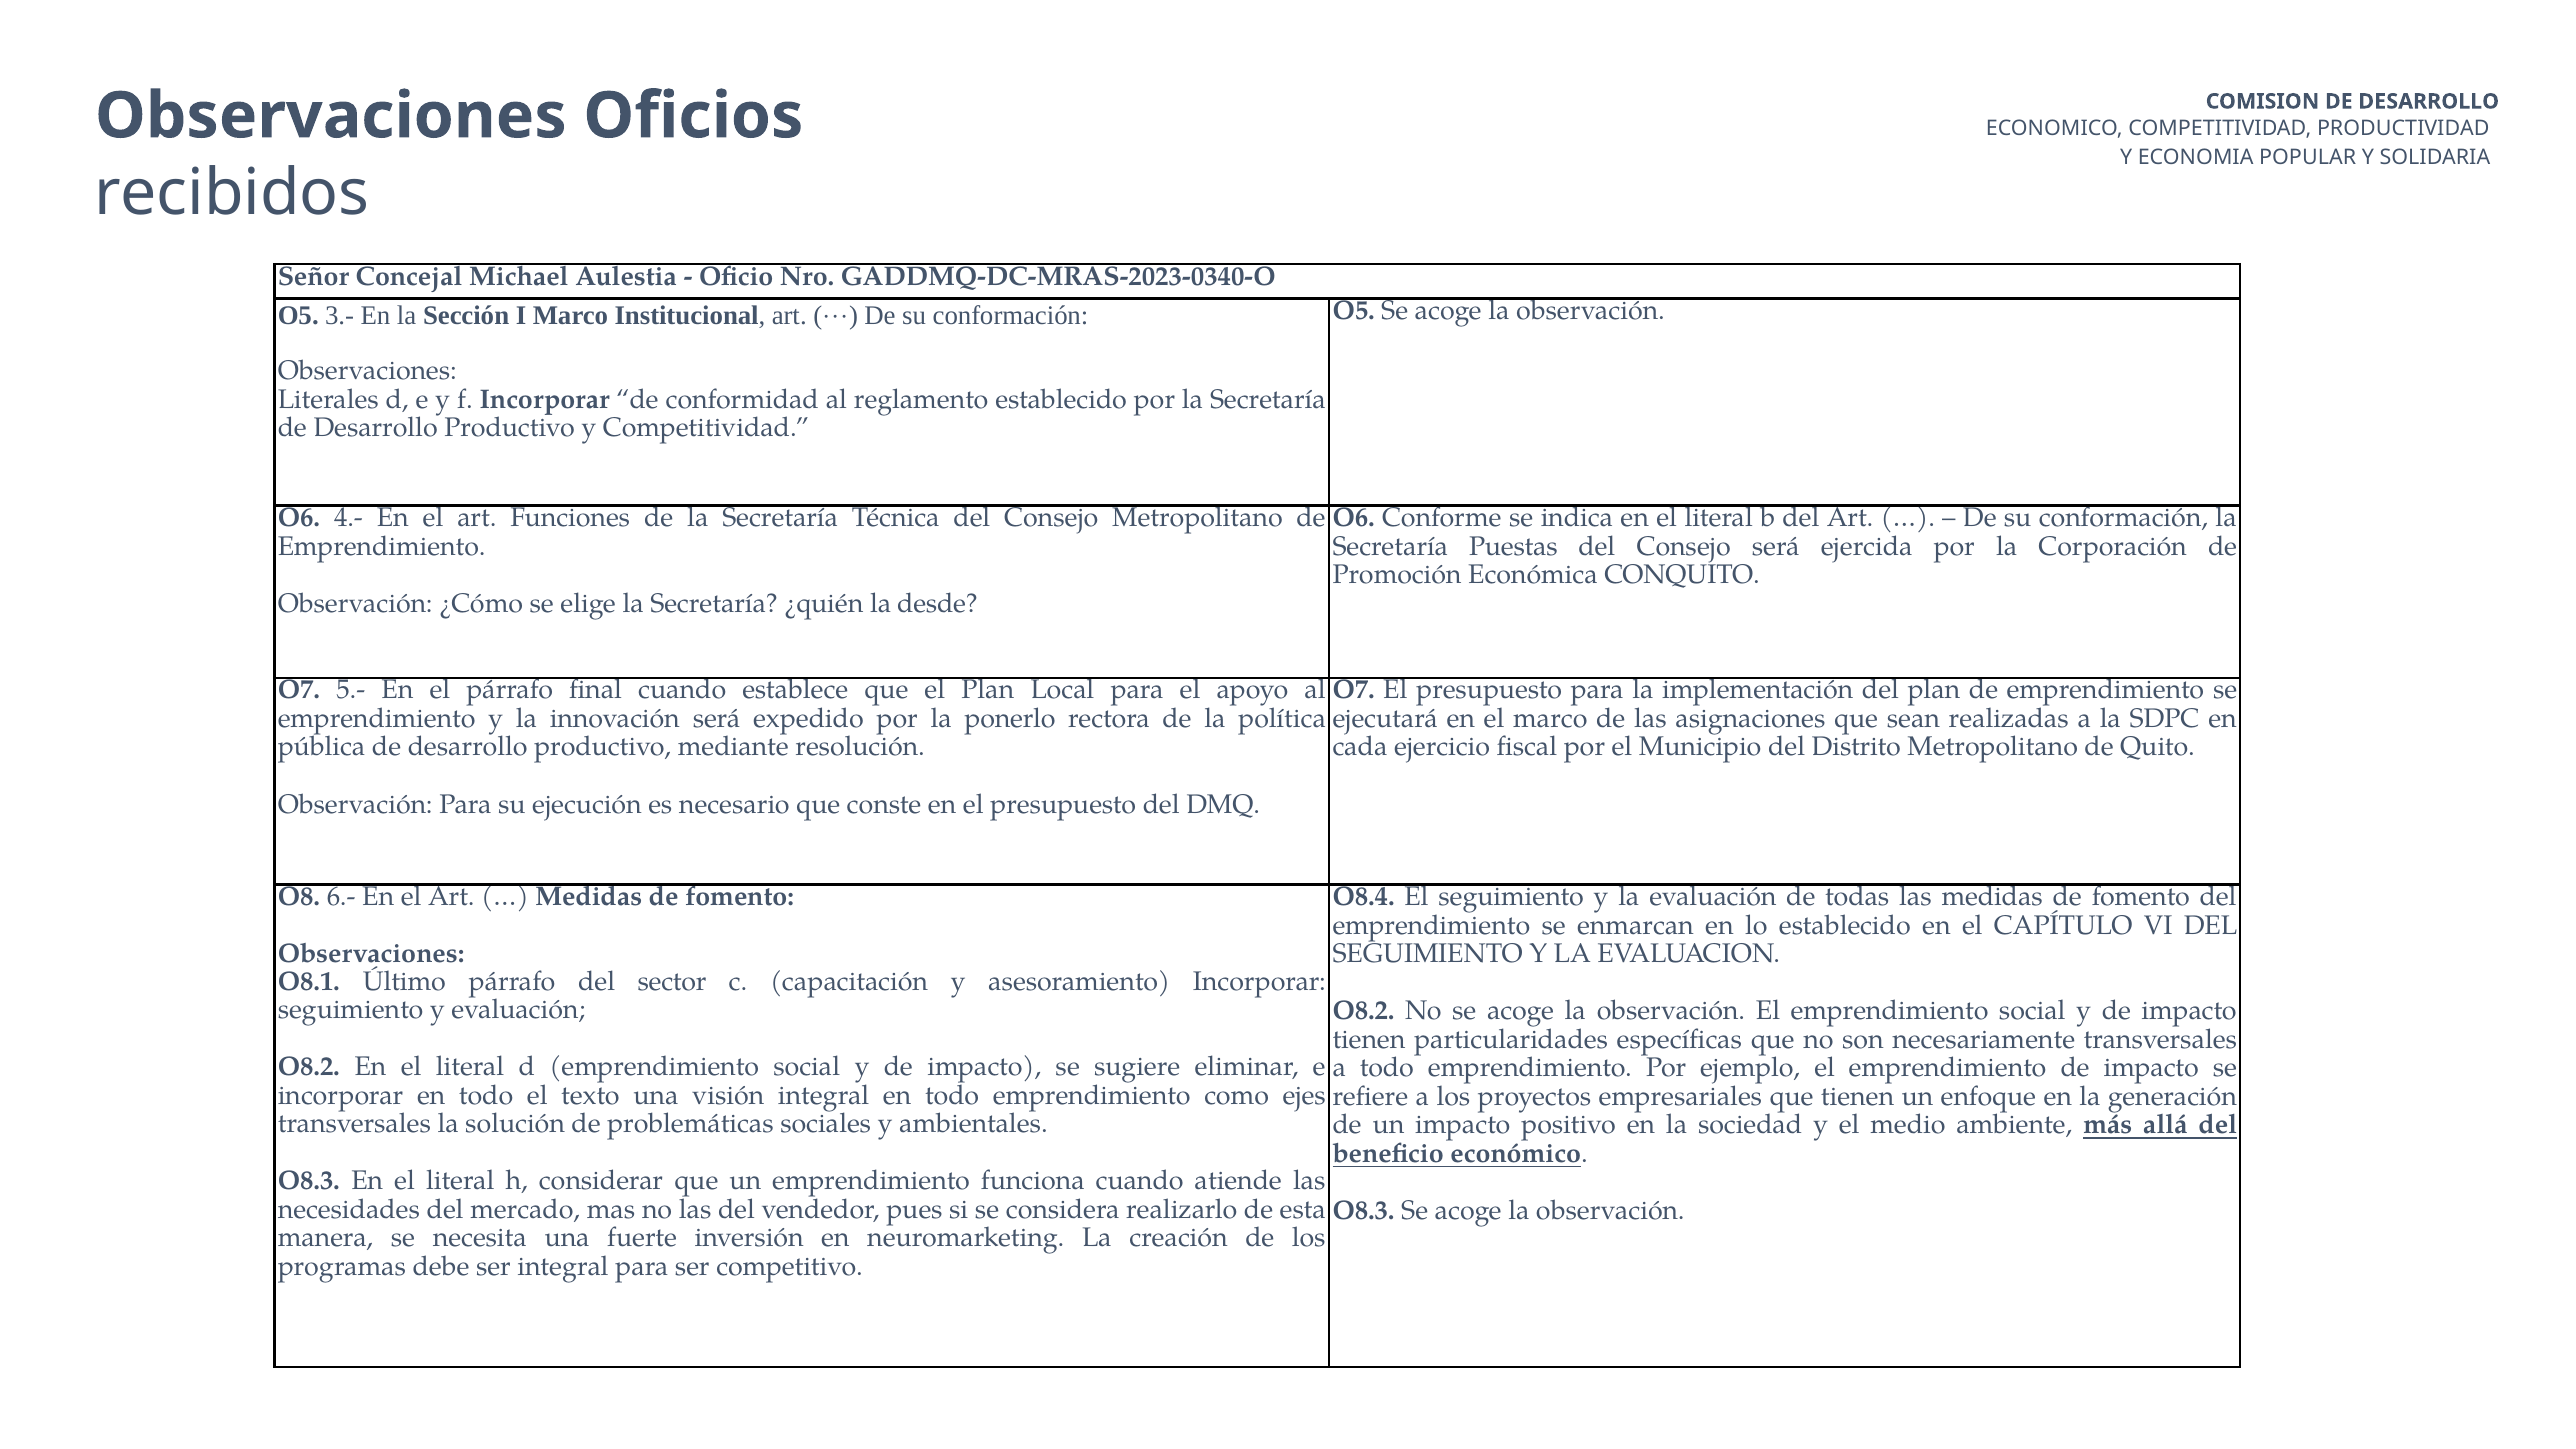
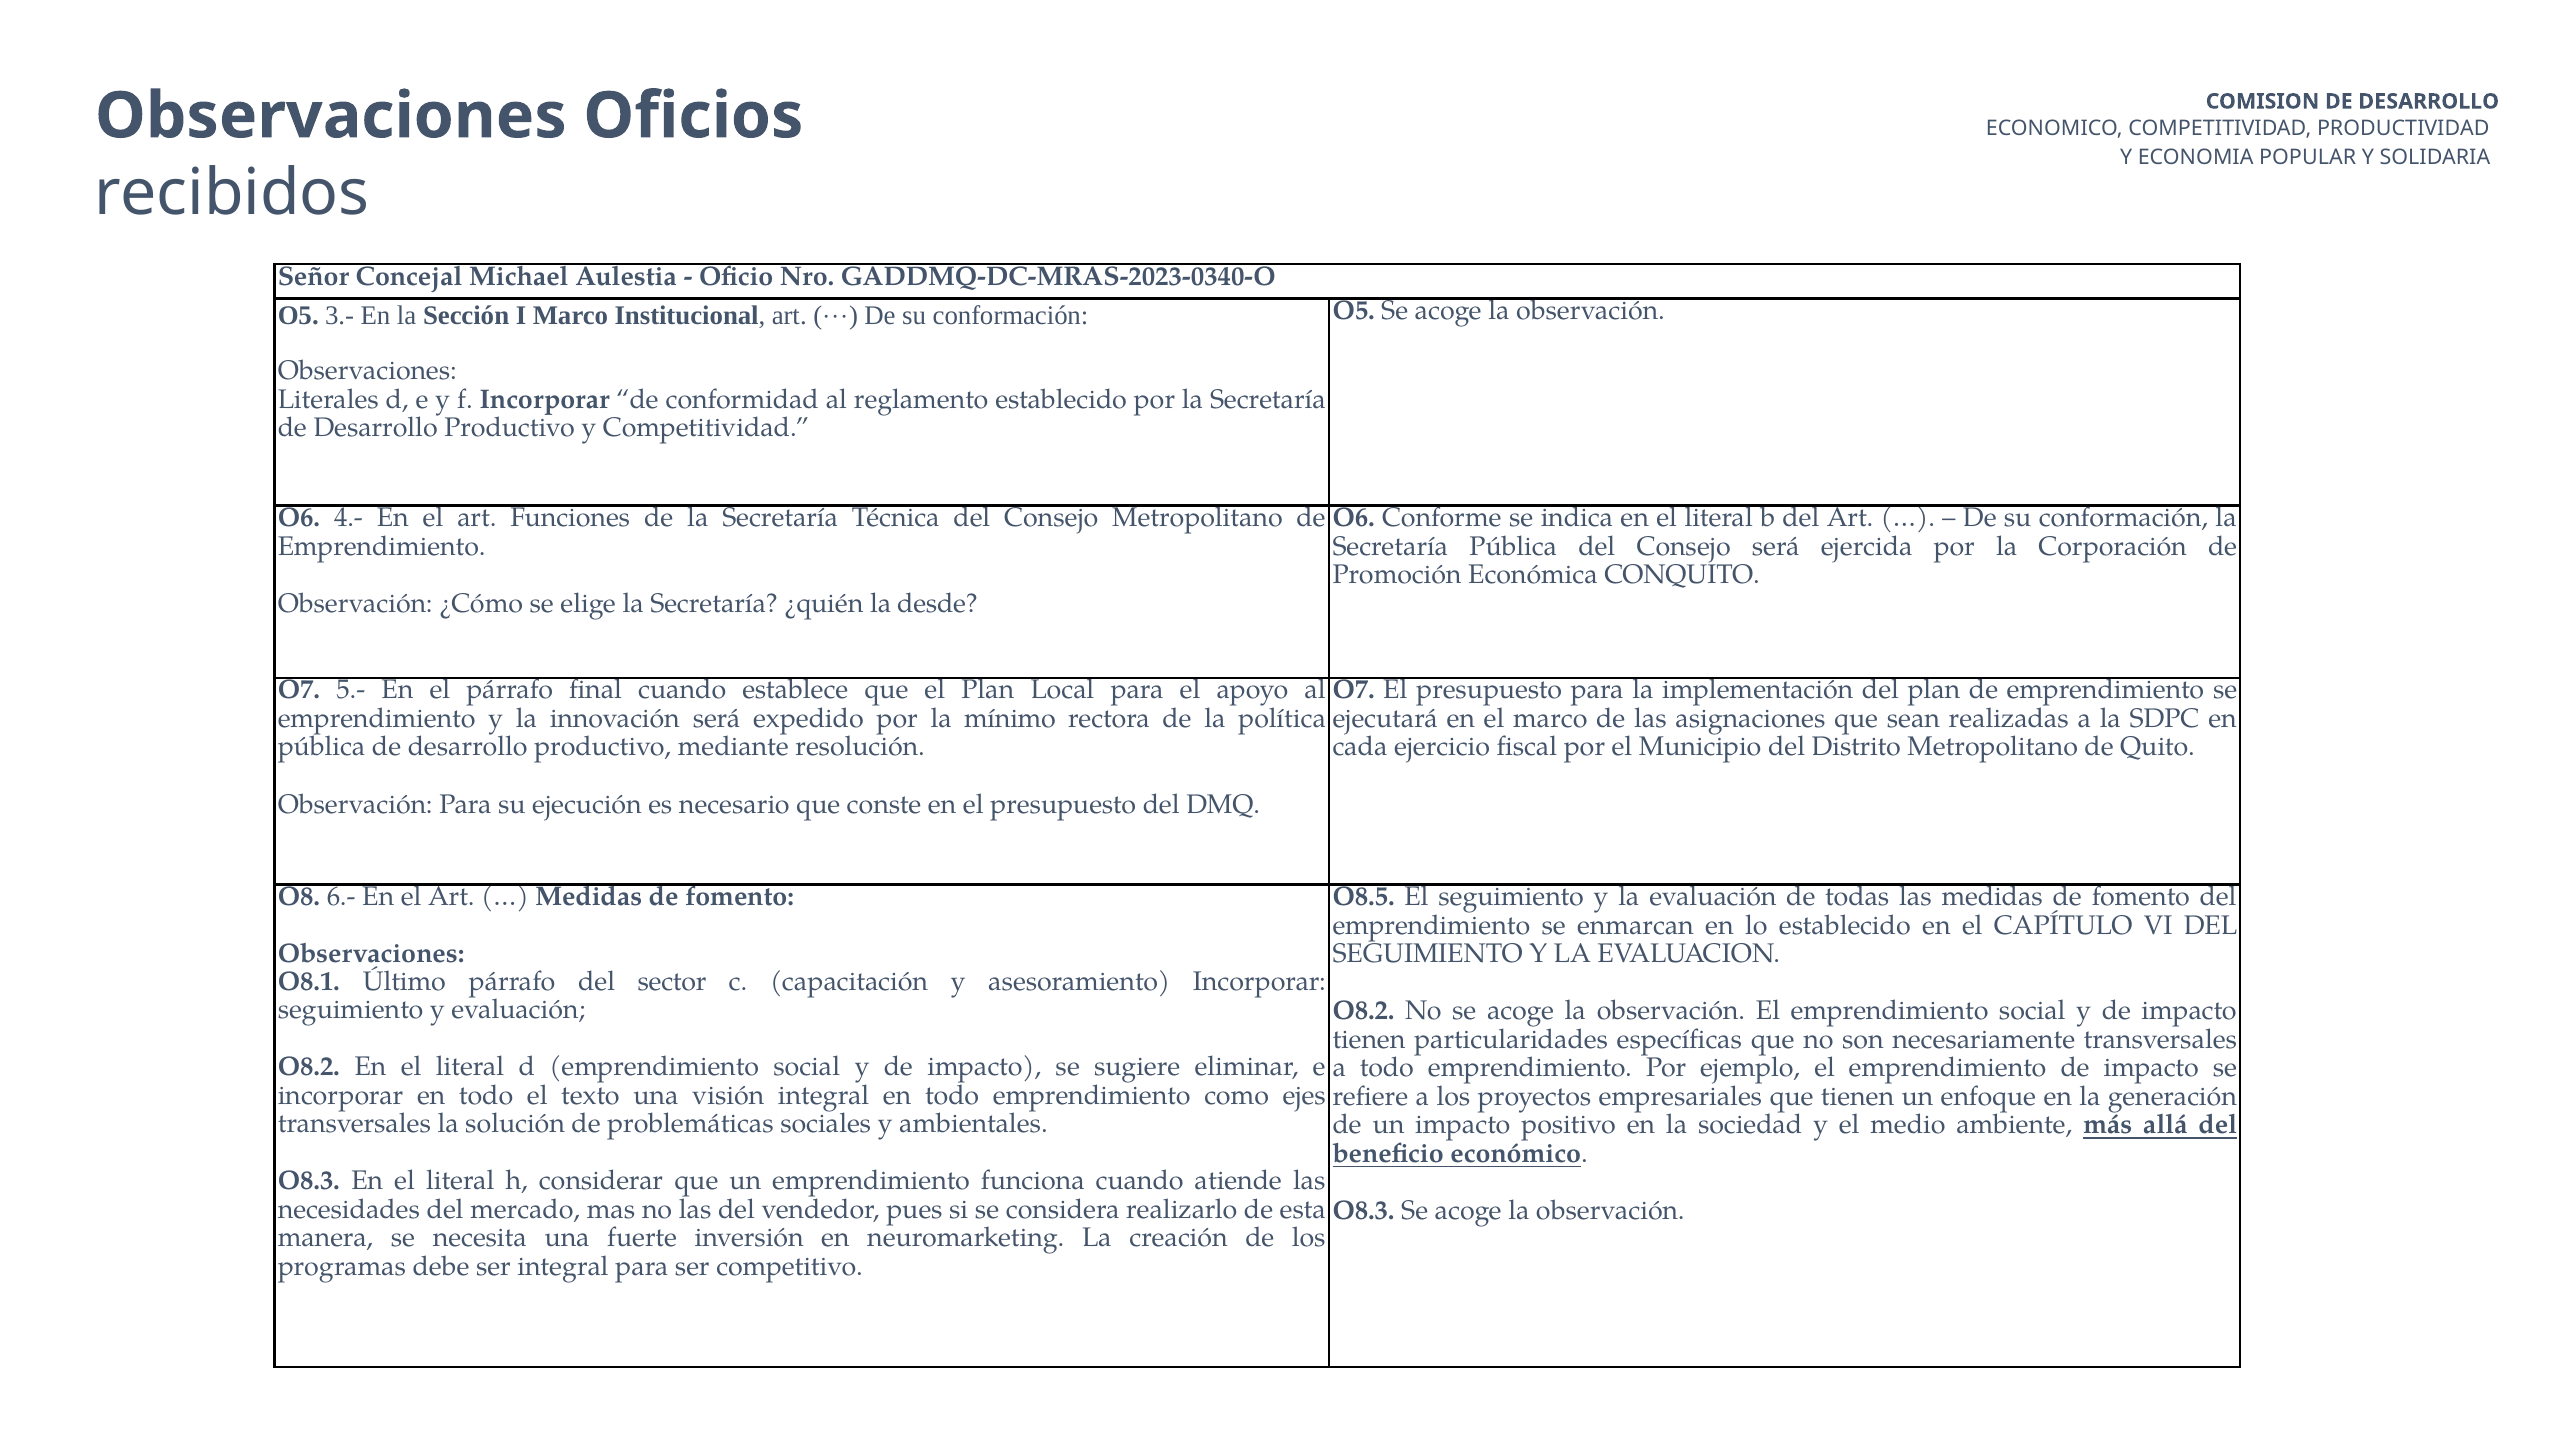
Secretaría Puestas: Puestas -> Pública (1513, 546)
ponerlo: ponerlo -> mínimo (1010, 719)
O8.4: O8.4 -> O8.5 (1364, 897)
